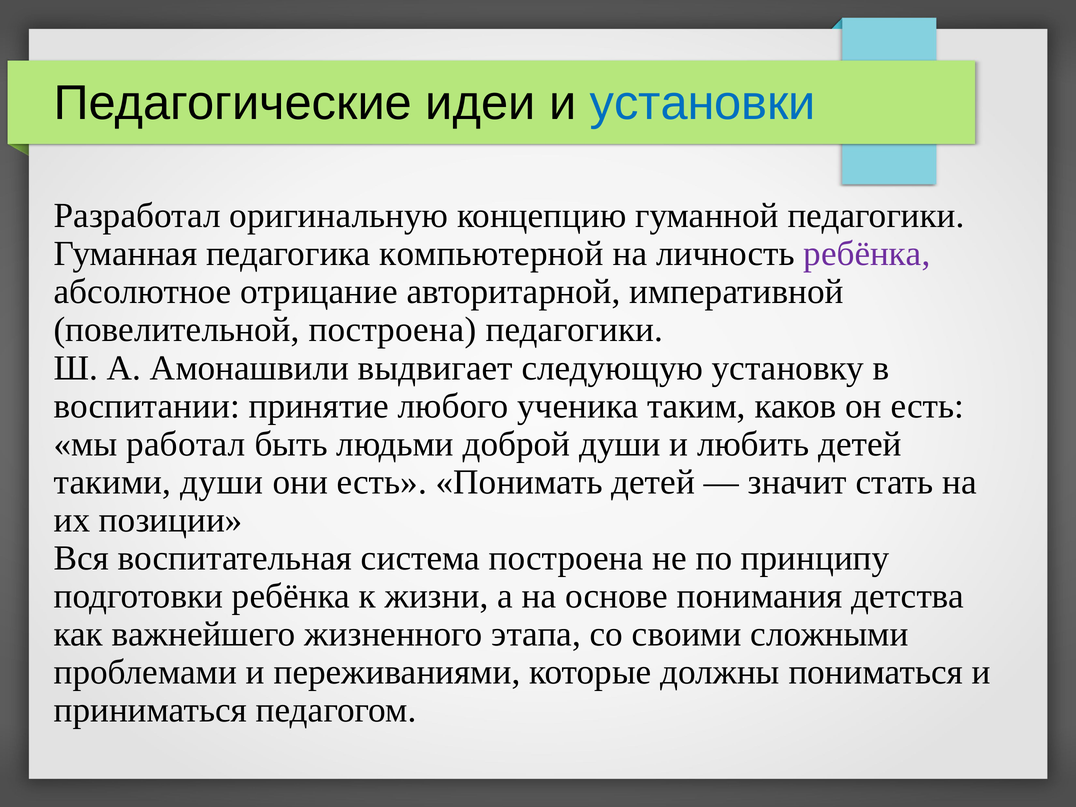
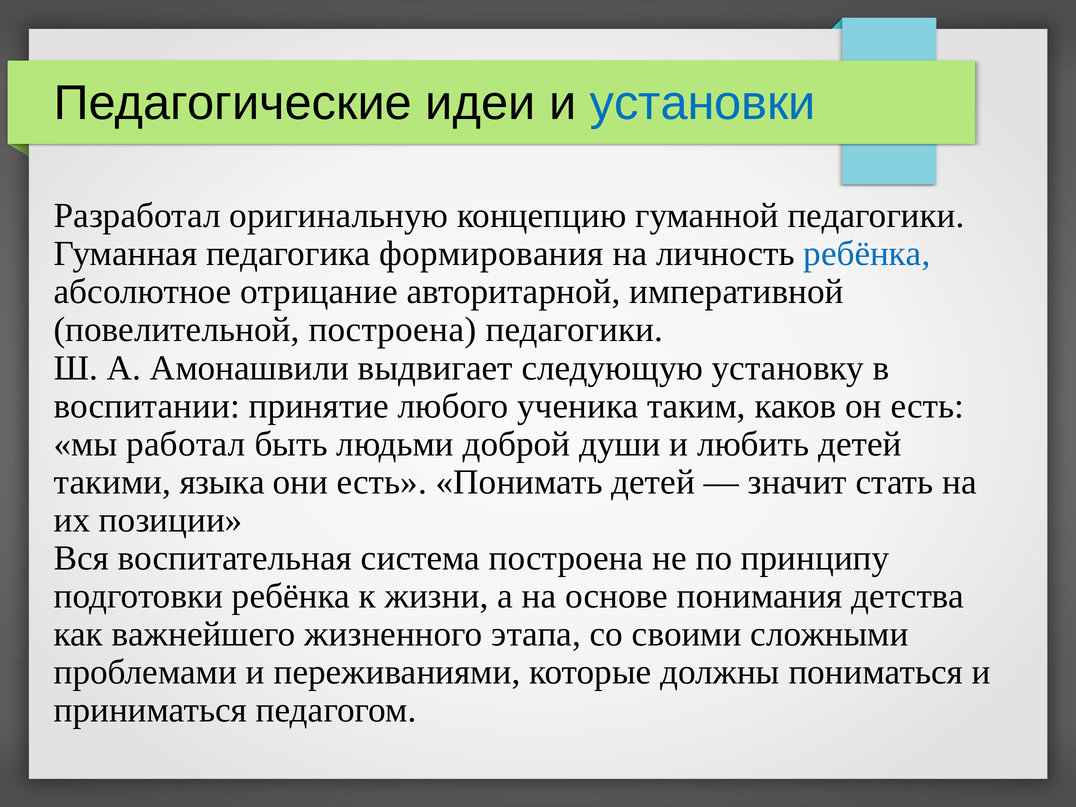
компьютерной: компьютерной -> формирования (491, 254)
ребёнка colour: purple -> blue (867, 254)
такими души: души -> языка (222, 482)
